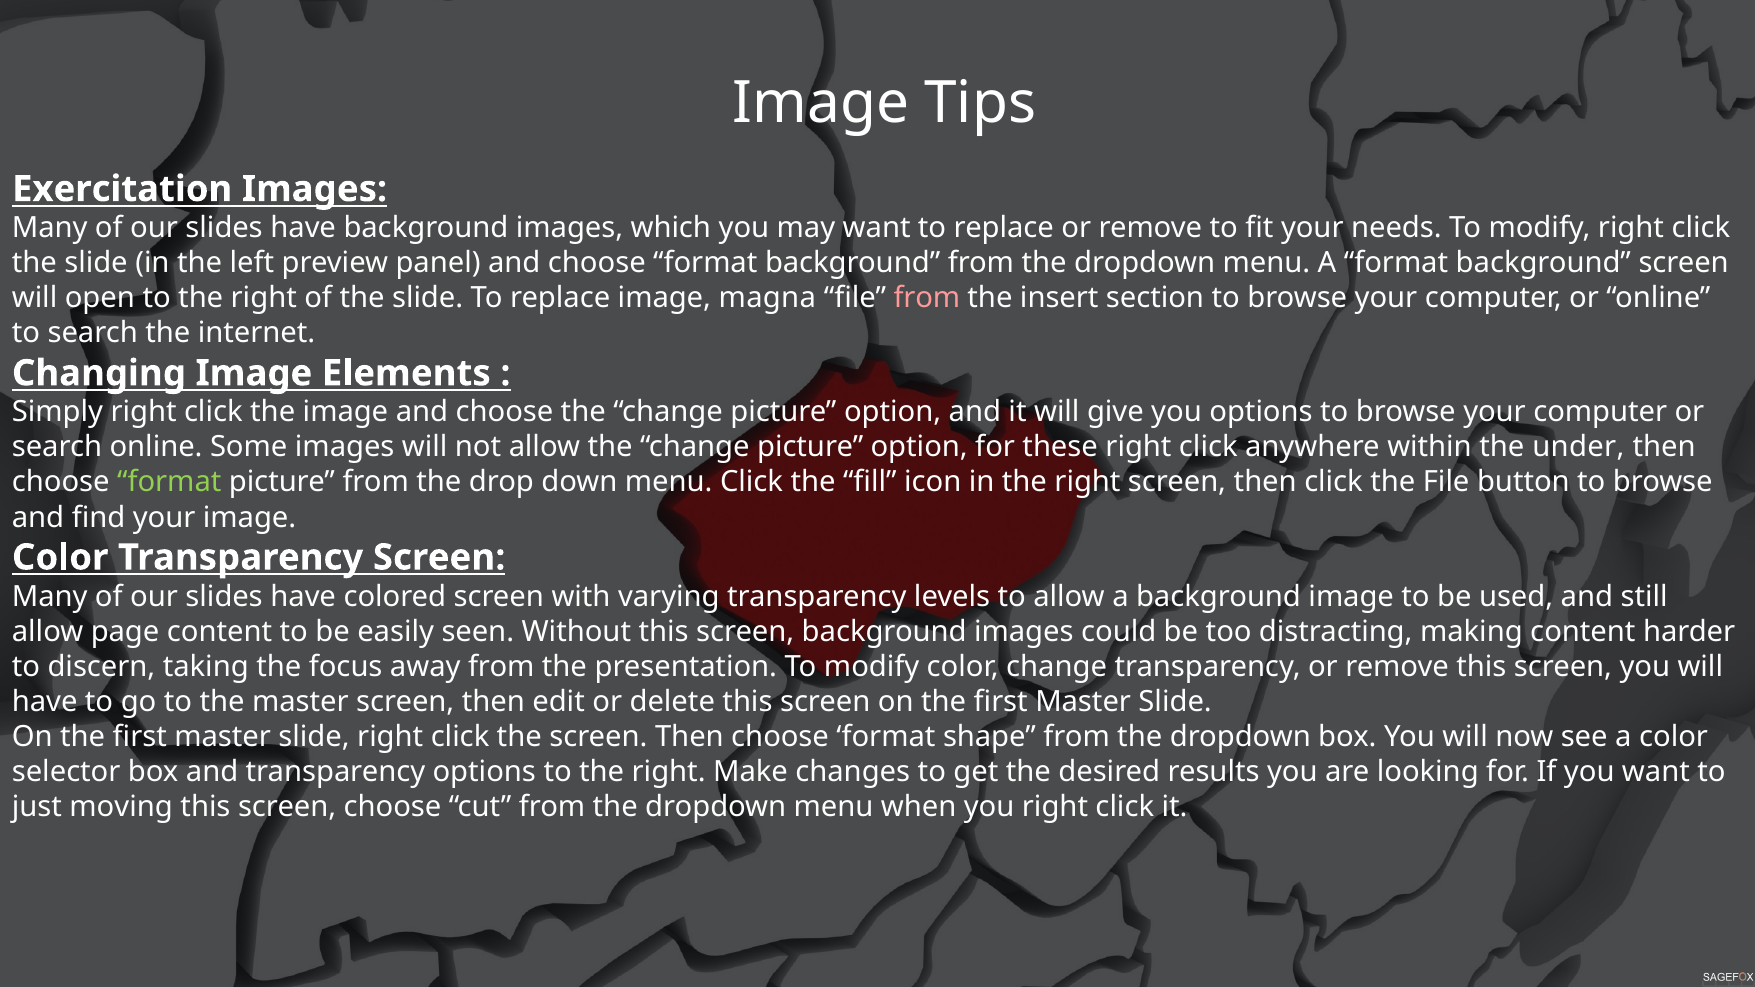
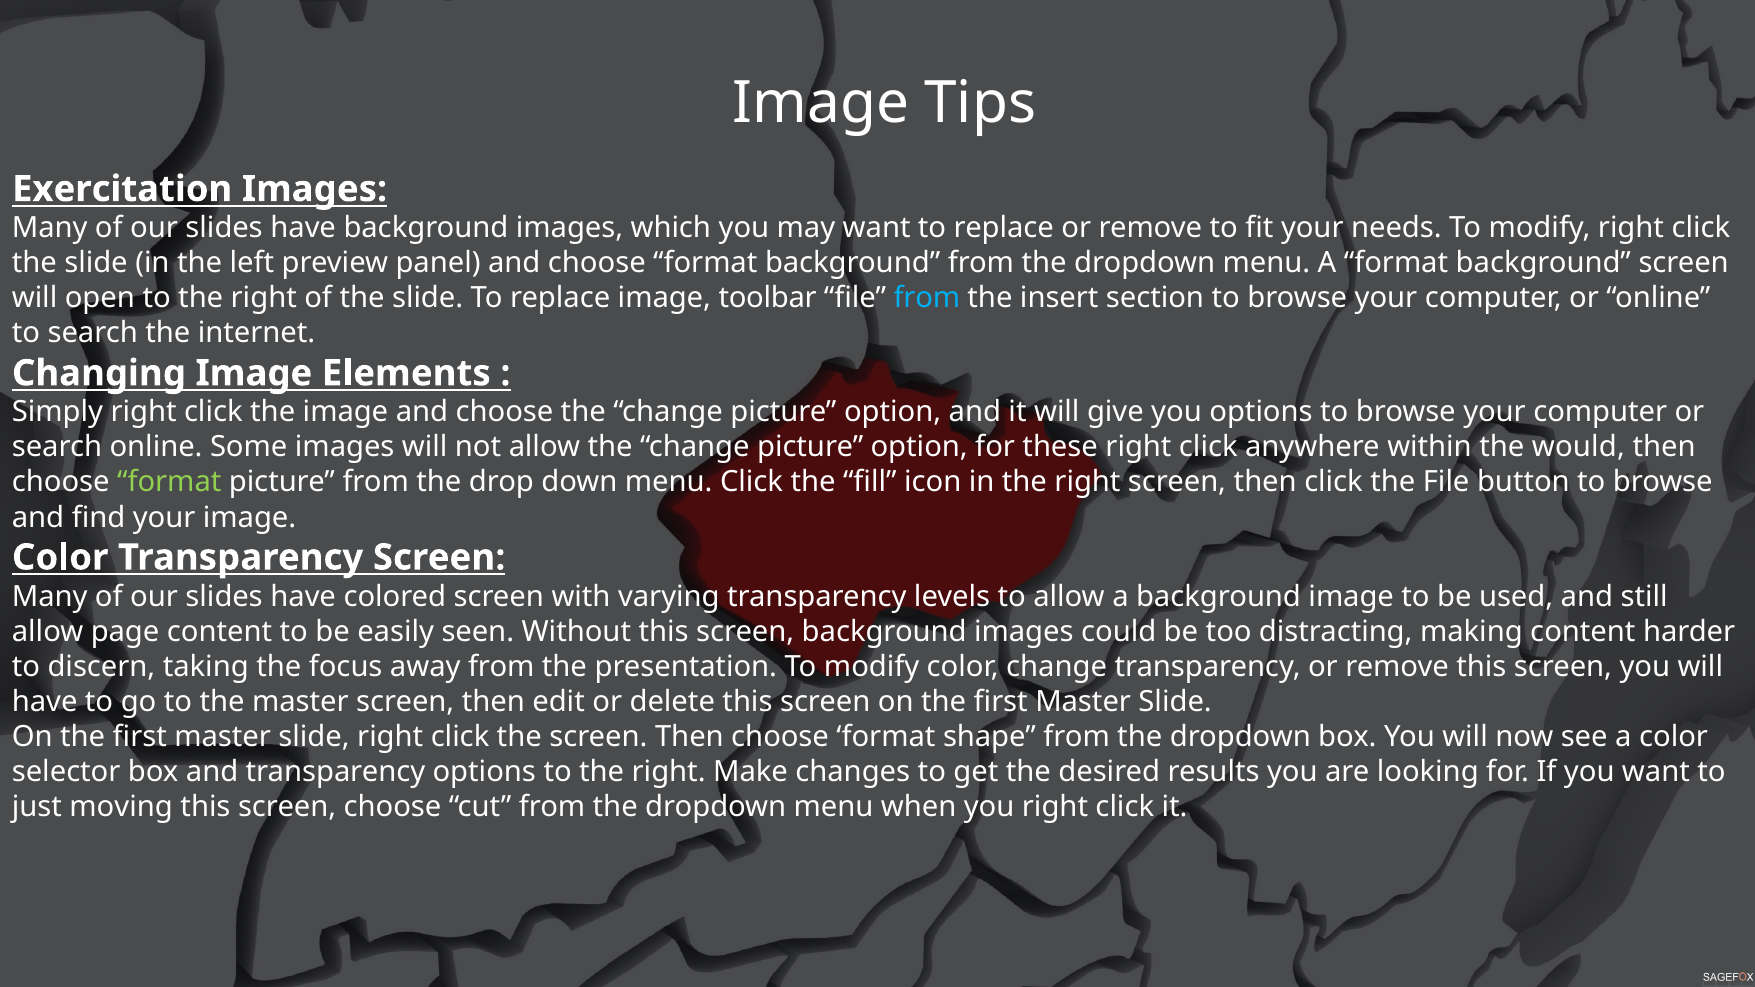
magna: magna -> toolbar (768, 298)
from colour: pink -> light blue (927, 298)
under: under -> would (1578, 447)
